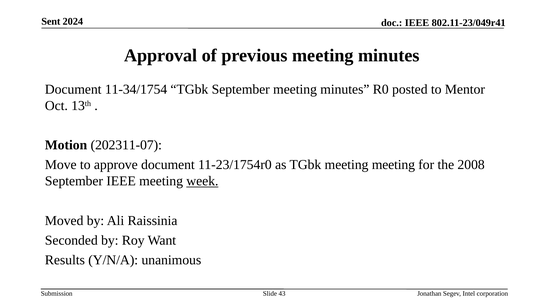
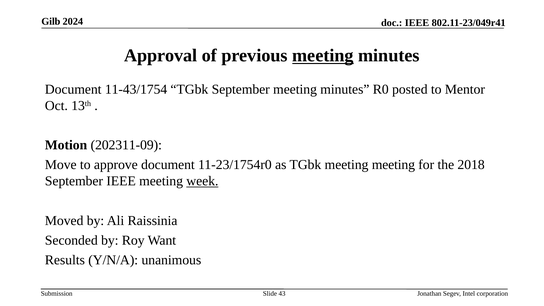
Sent: Sent -> Gilb (51, 22)
meeting underline: none -> present (323, 56)
11-34/1754: 11-34/1754 -> 11-43/1754 (136, 89)
202311-07: 202311-07 -> 202311-09 (126, 145)
2008: 2008 -> 2018 (471, 165)
